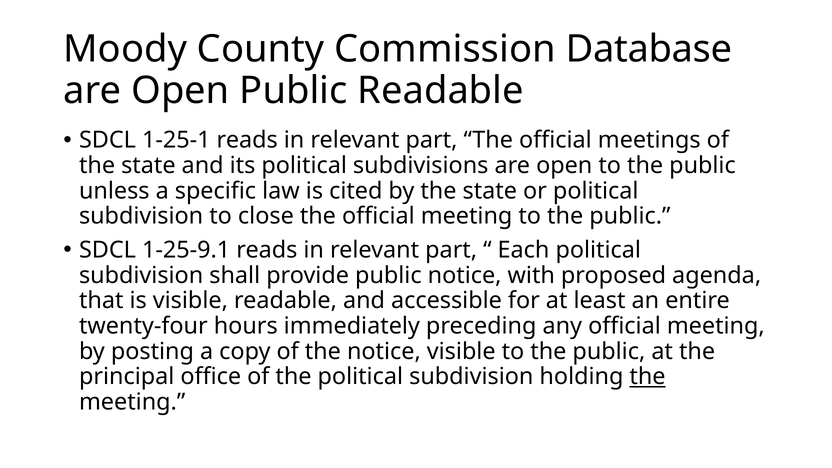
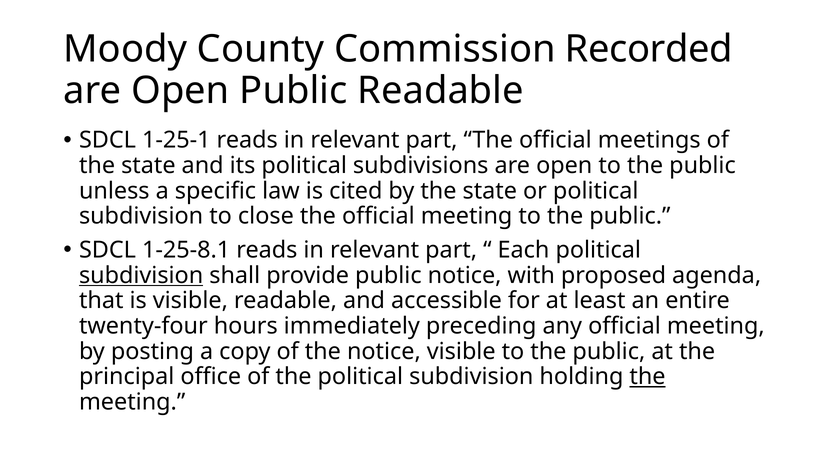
Database: Database -> Recorded (649, 49)
1-25-9.1: 1-25-9.1 -> 1-25-8.1 (186, 250)
subdivision underline: none -> present (141, 275)
